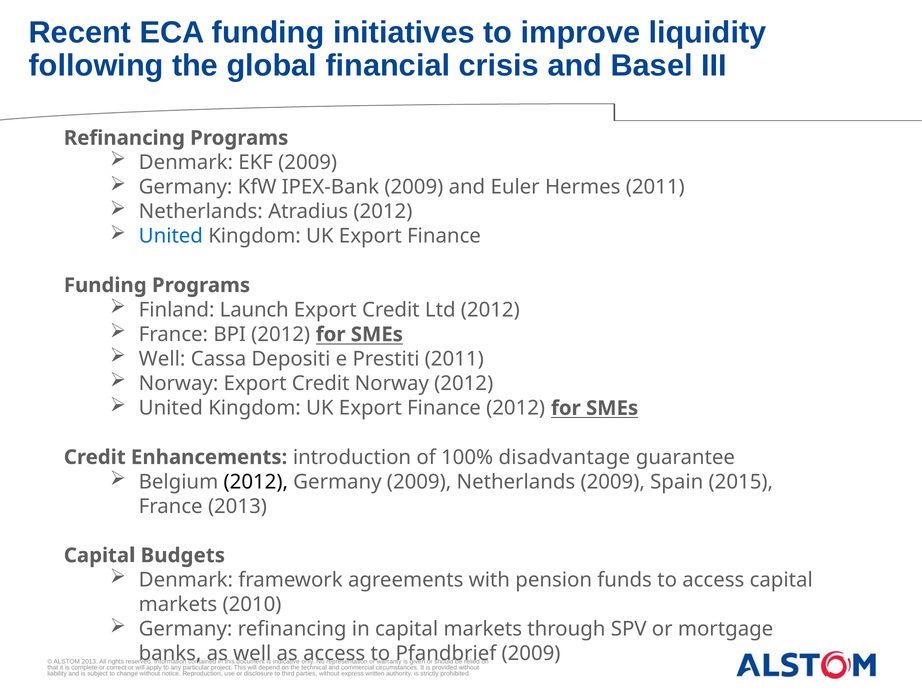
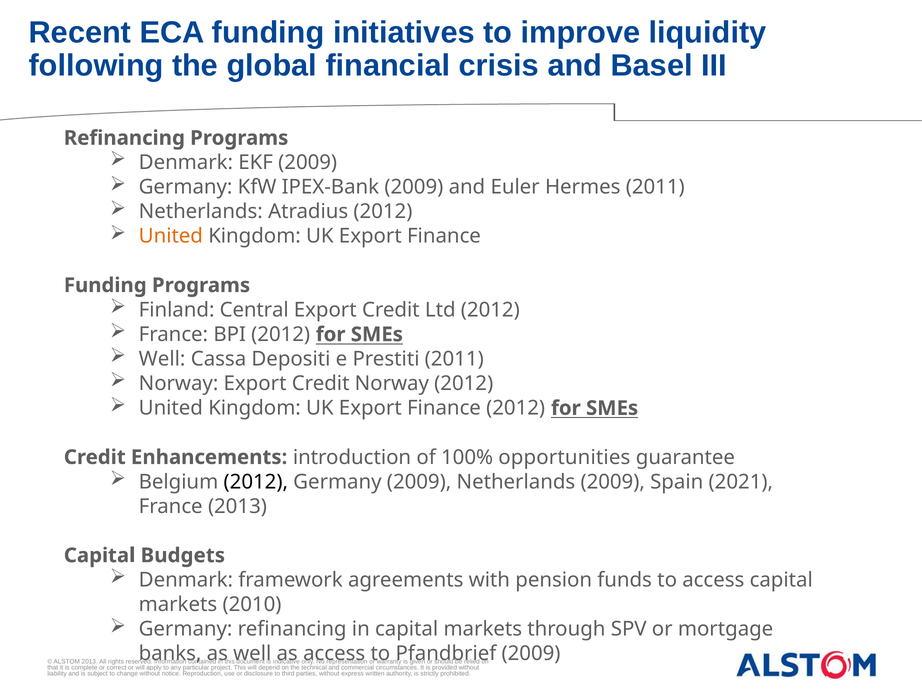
United colour: blue -> orange (171, 236)
Launch: Launch -> Central (254, 310)
disadvantage: disadvantage -> opportunities (564, 458)
2015: 2015 -> 2021 (741, 482)
